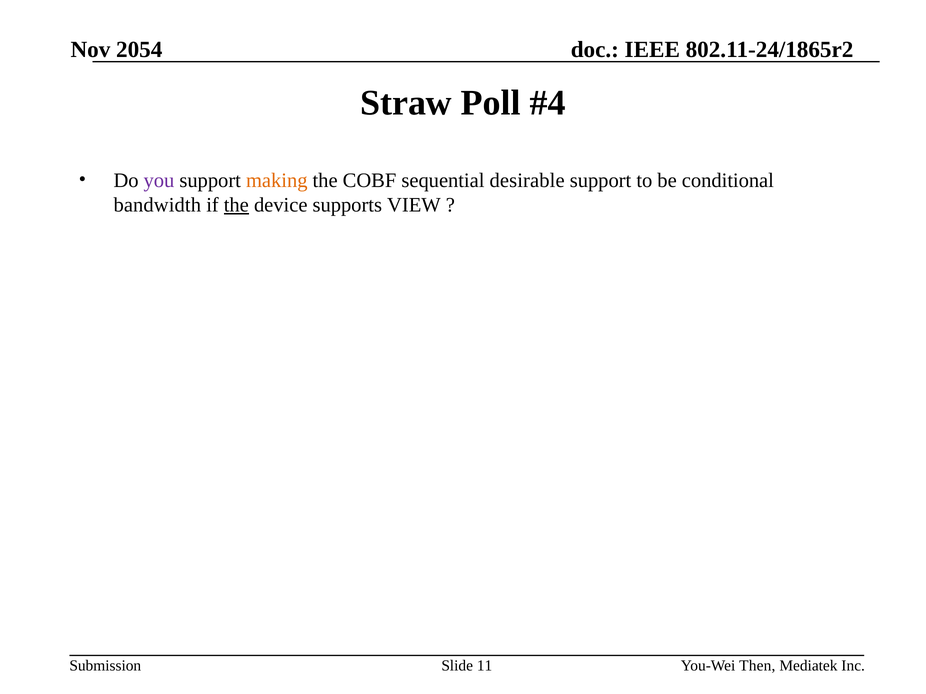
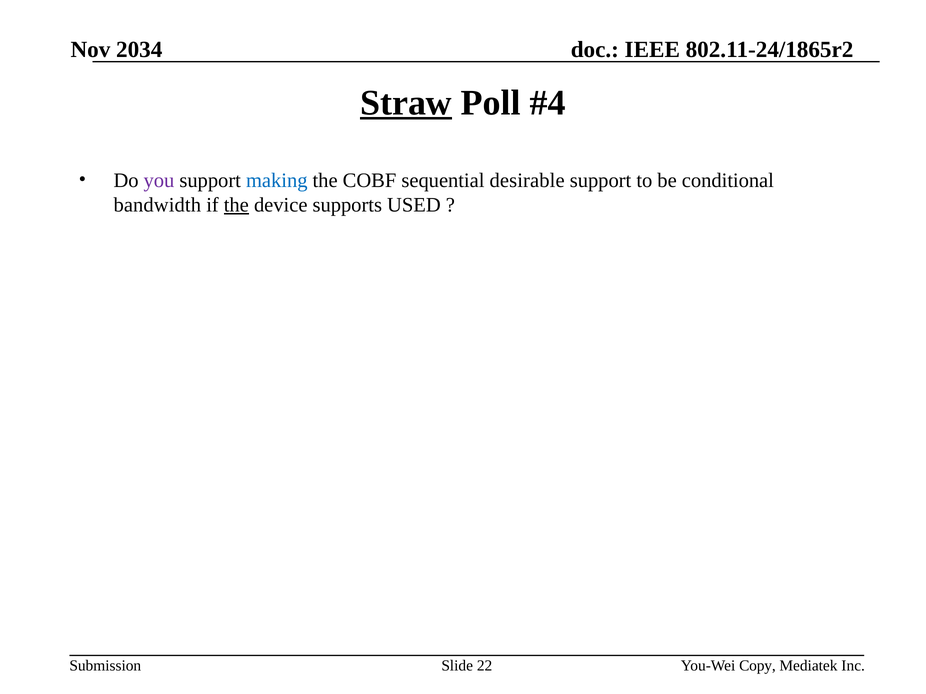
2054: 2054 -> 2034 (139, 49)
Straw underline: none -> present (406, 103)
making colour: orange -> blue (277, 180)
VIEW: VIEW -> USED (414, 205)
11: 11 -> 22 (485, 666)
Then: Then -> Copy (757, 666)
